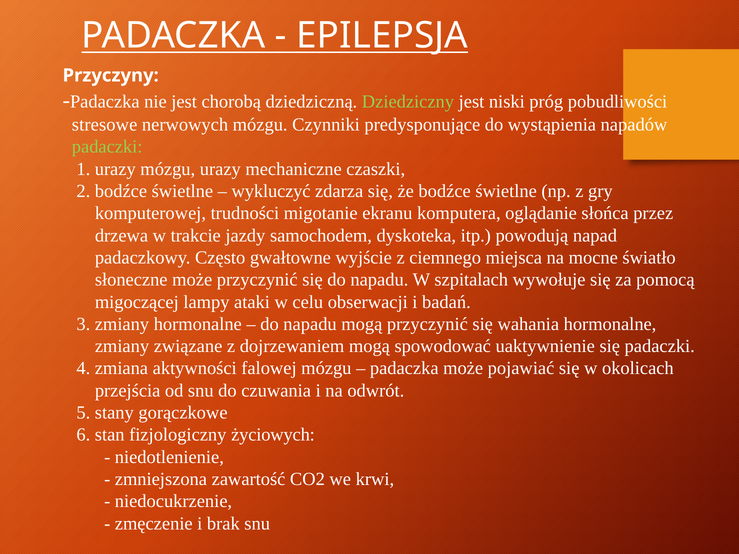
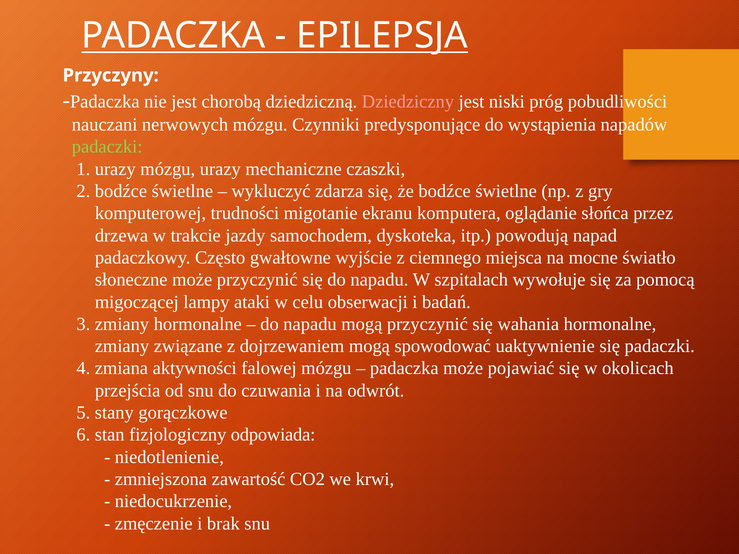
Dziedziczny colour: light green -> pink (408, 102)
stresowe: stresowe -> nauczani (105, 125)
życiowych: życiowych -> odpowiada (273, 435)
